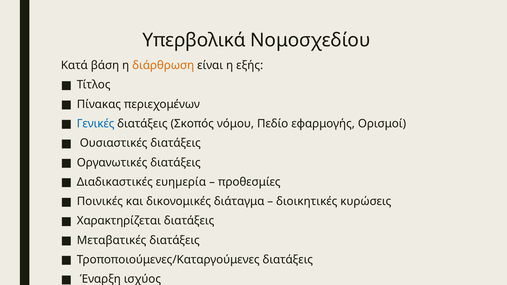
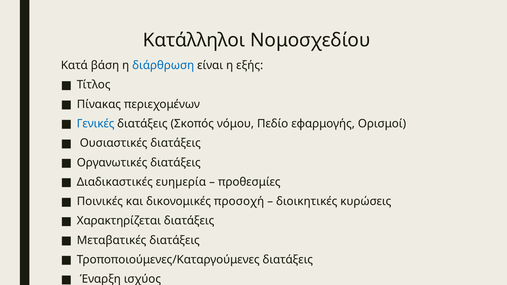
Υπερβολικά: Υπερβολικά -> Κατάλληλοι (194, 40)
διάρθρωση colour: orange -> blue (163, 65)
διάταγμα: διάταγμα -> προσοχή (239, 202)
